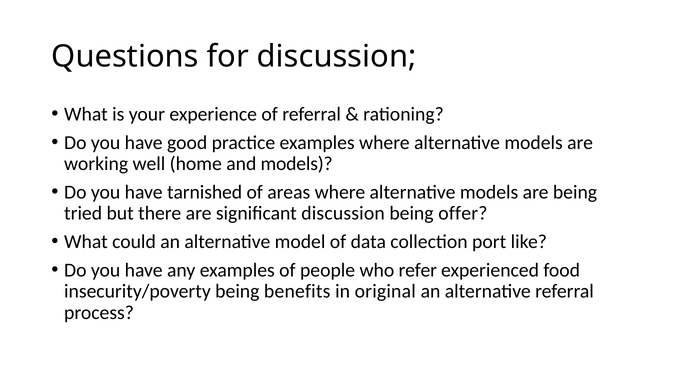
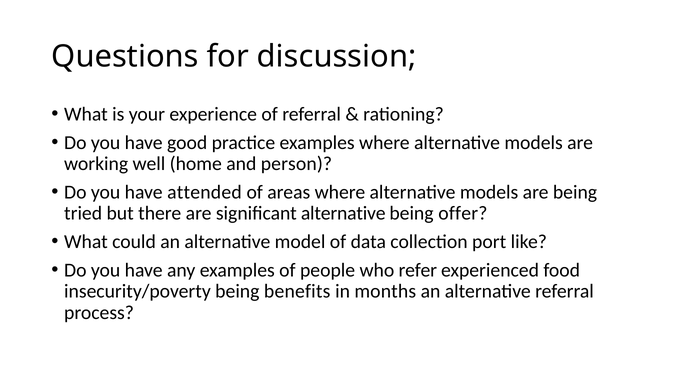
and models: models -> person (296, 164)
tarnished: tarnished -> attended (204, 192)
significant discussion: discussion -> alternative (343, 213)
original: original -> months (385, 291)
